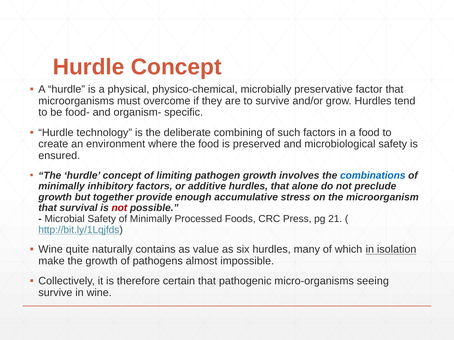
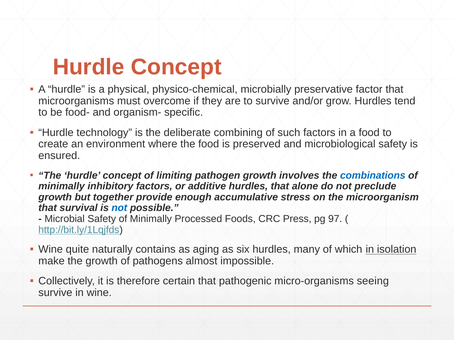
not colour: red -> blue (119, 208)
21: 21 -> 97 (335, 219)
value: value -> aging (206, 250)
